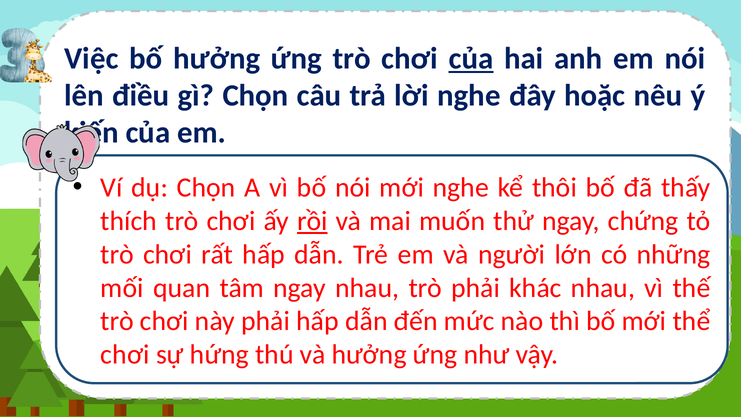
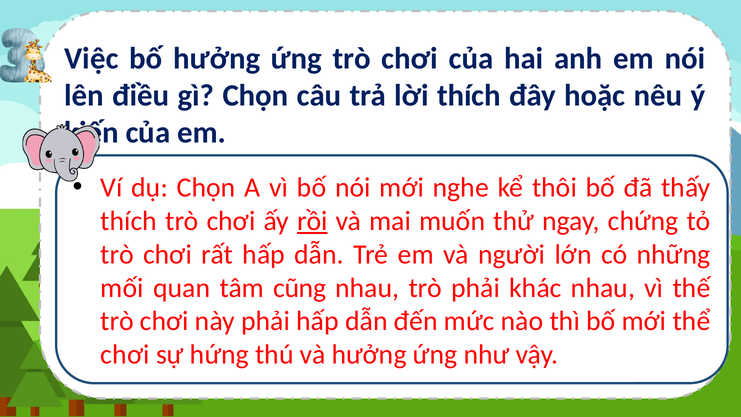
của underline: present -> none (471, 59)
lời nghe: nghe -> thích (469, 96)
tâm ngay: ngay -> cũng (300, 288)
